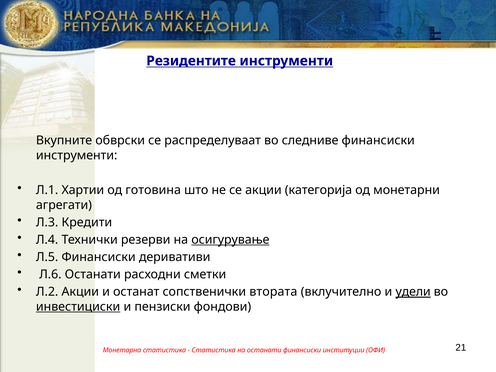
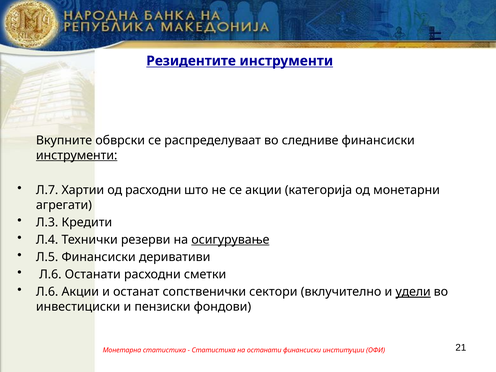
инструменти underline: none -> present (77, 155)
Л.1: Л.1 -> Л.7 (47, 190)
од готовина: готовина -> расходни (153, 190)
Л.2: Л.2 -> Л.6 (47, 292)
втората: втората -> сектори (273, 292)
инвестициски underline: present -> none (78, 307)
